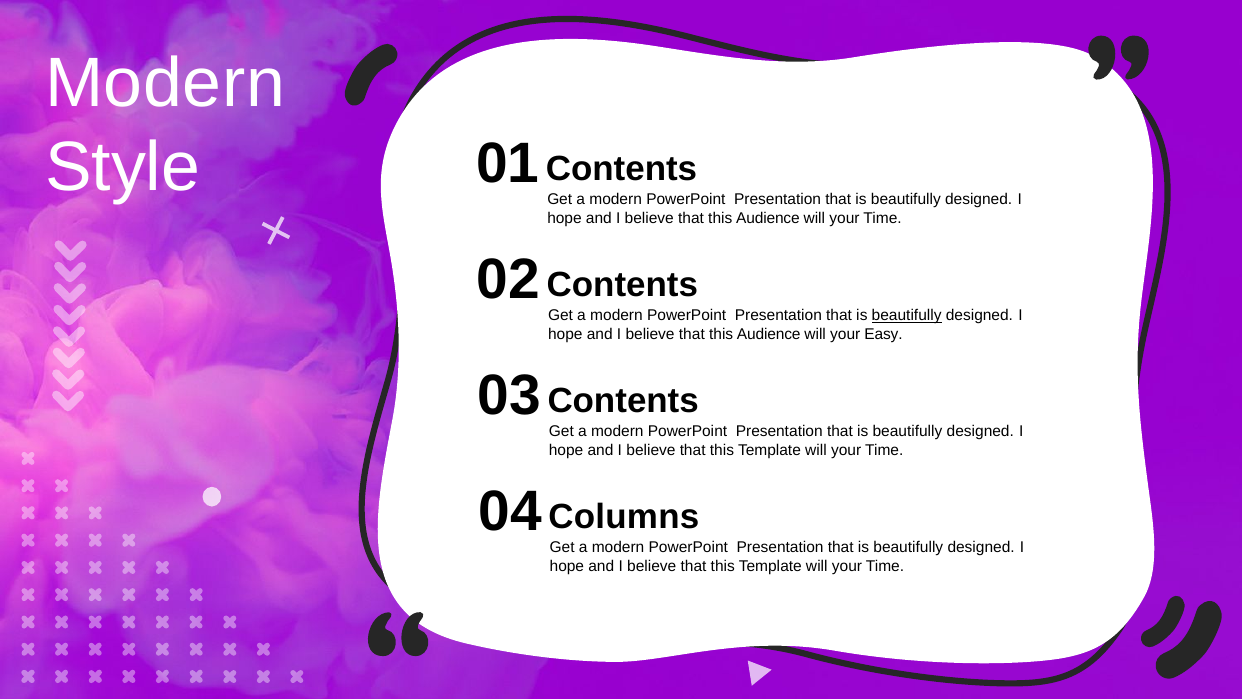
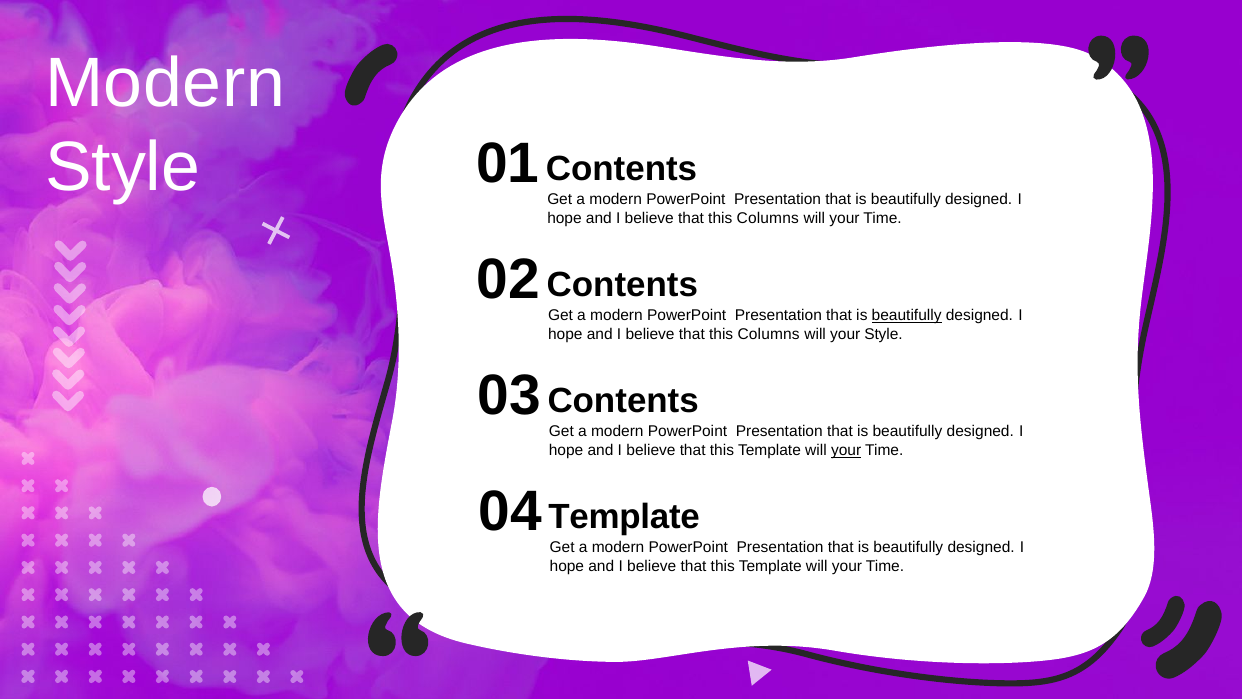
Audience: Audience -> Columns (768, 218)
Audience: Audience -> Columns (769, 334)
your Easy: Easy -> Style (883, 334)
your underline: none -> present (846, 450)
Columns: Columns -> Template (624, 517)
